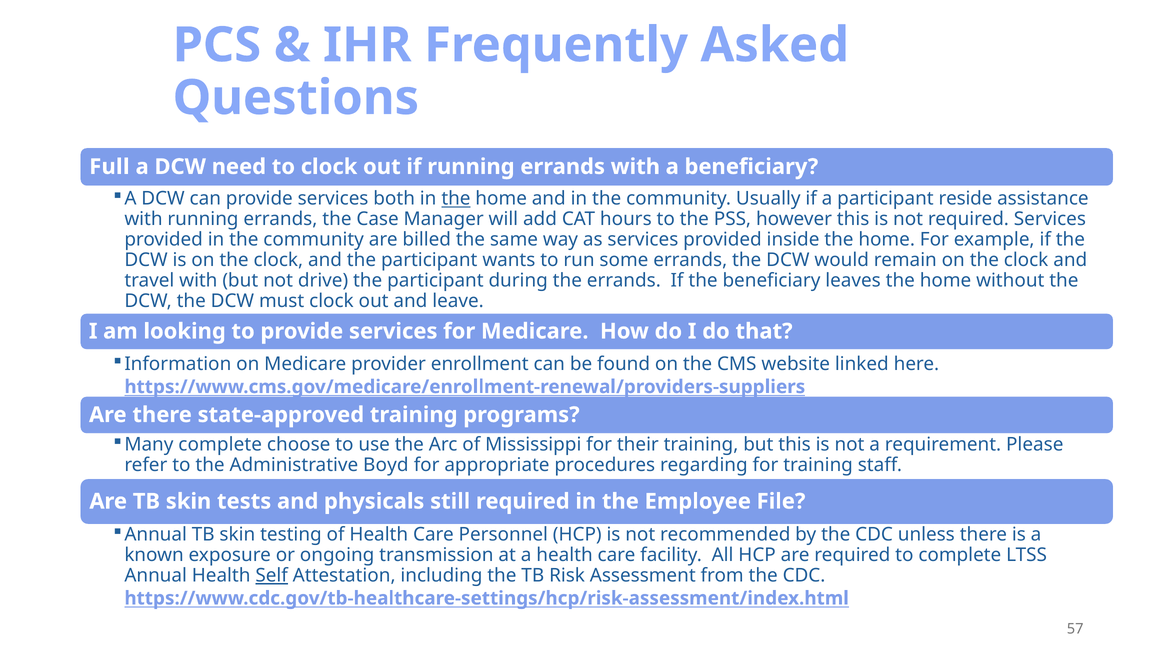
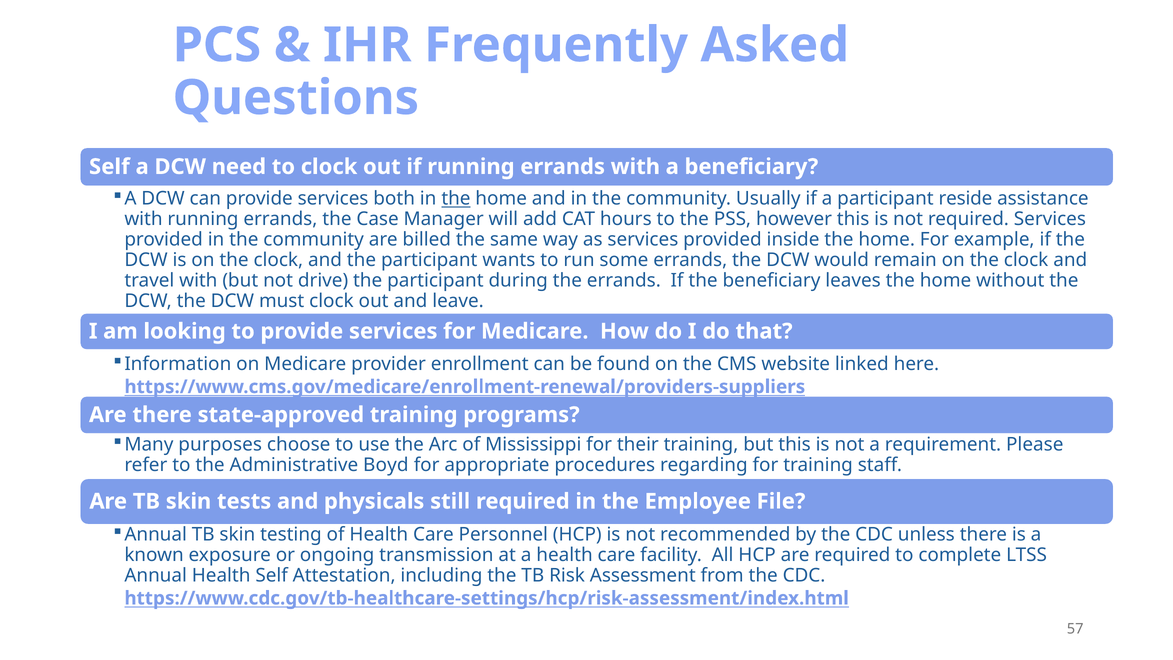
Full: Full -> Self (109, 167)
Many complete: complete -> purposes (220, 445)
Self underline: present -> none (272, 575)
